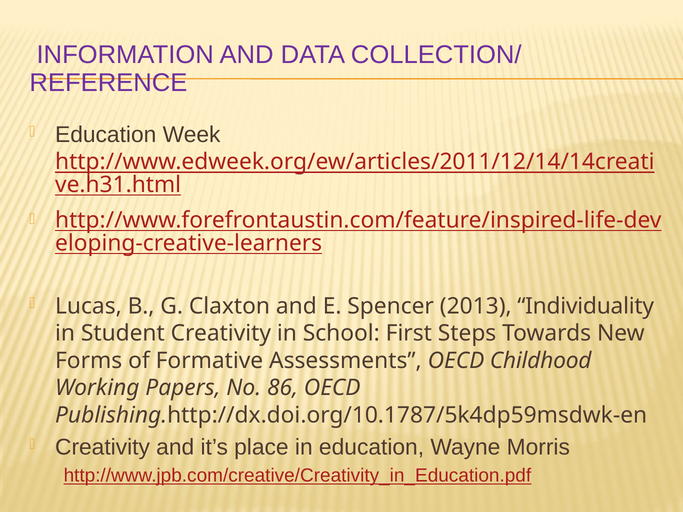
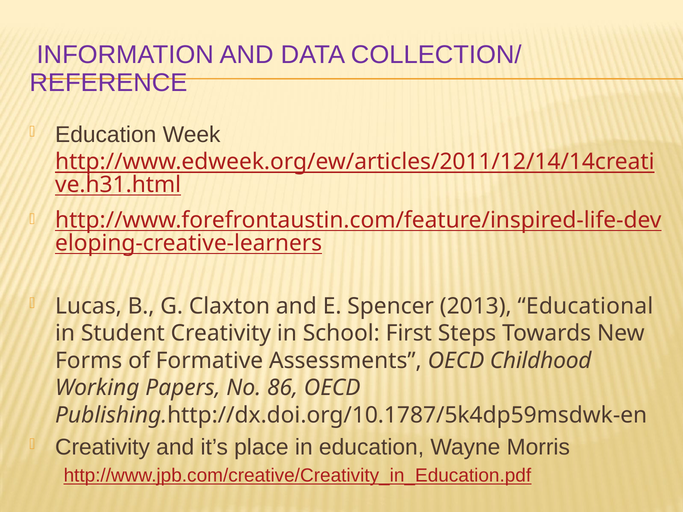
Individuality: Individuality -> Educational (585, 306)
